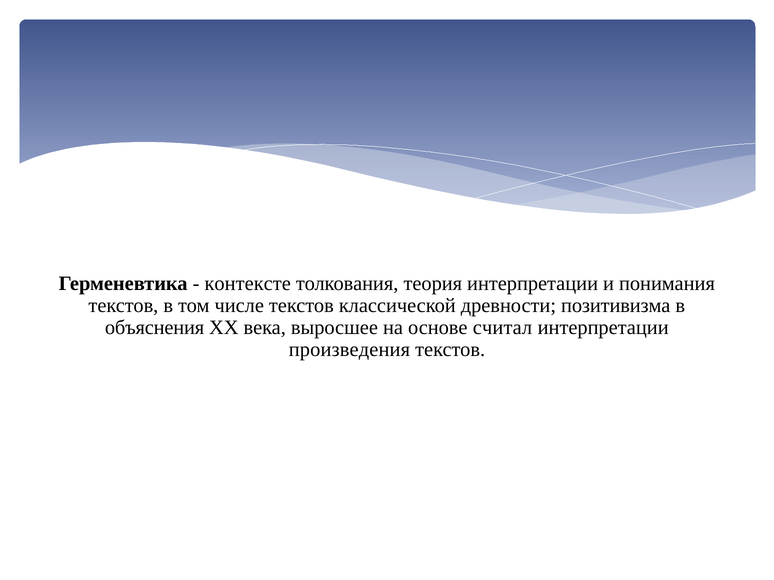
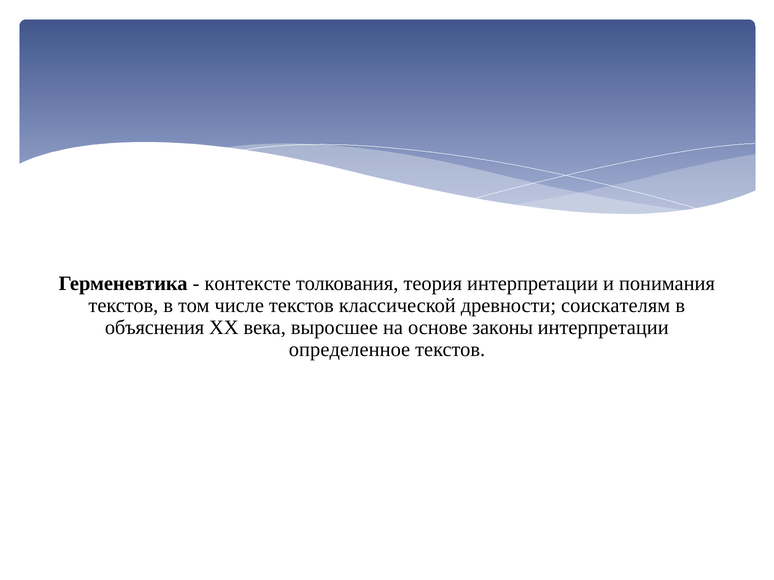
позитивизма: позитивизма -> соискателям (616, 306)
считал: считал -> законы (503, 328)
произведения: произведения -> определенное (349, 350)
